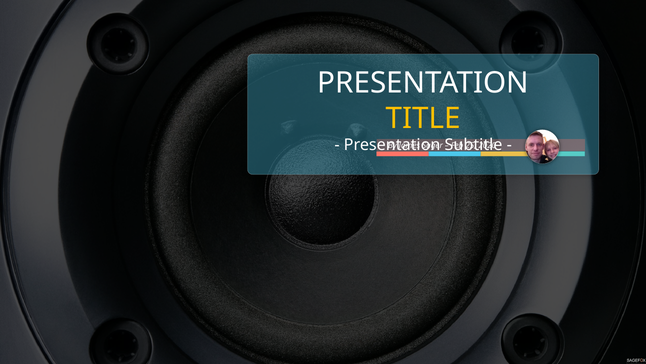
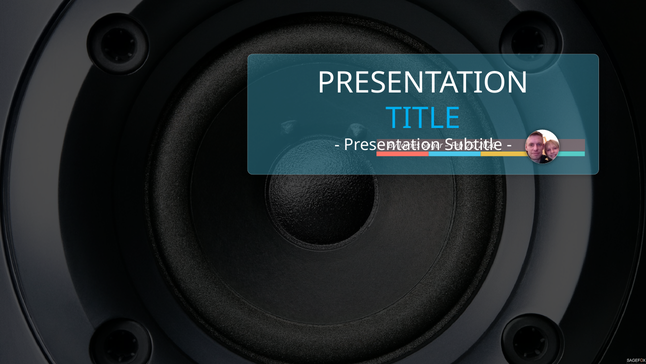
TITLE colour: yellow -> light blue (423, 118)
